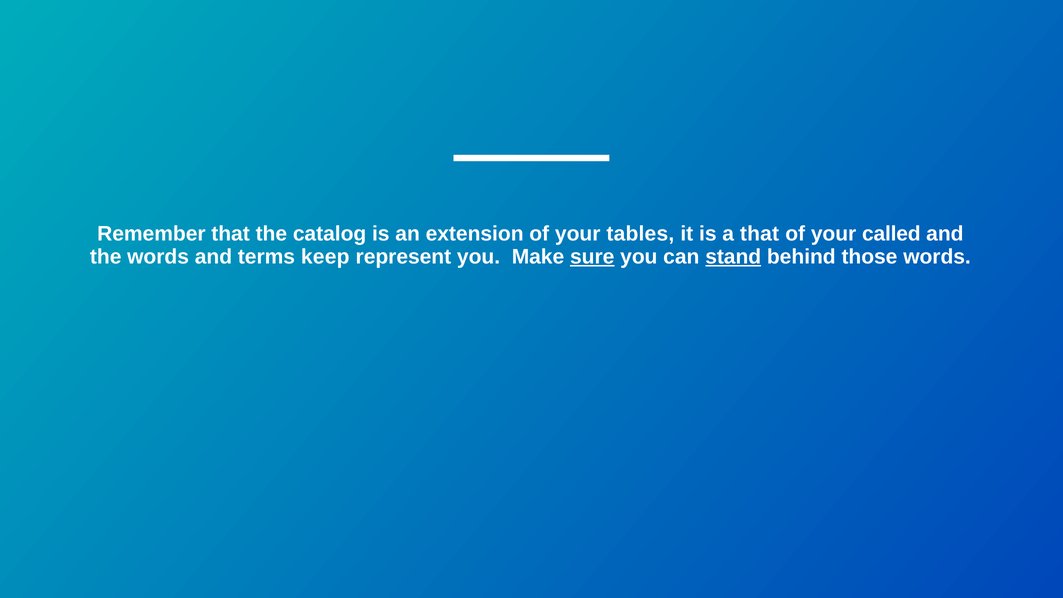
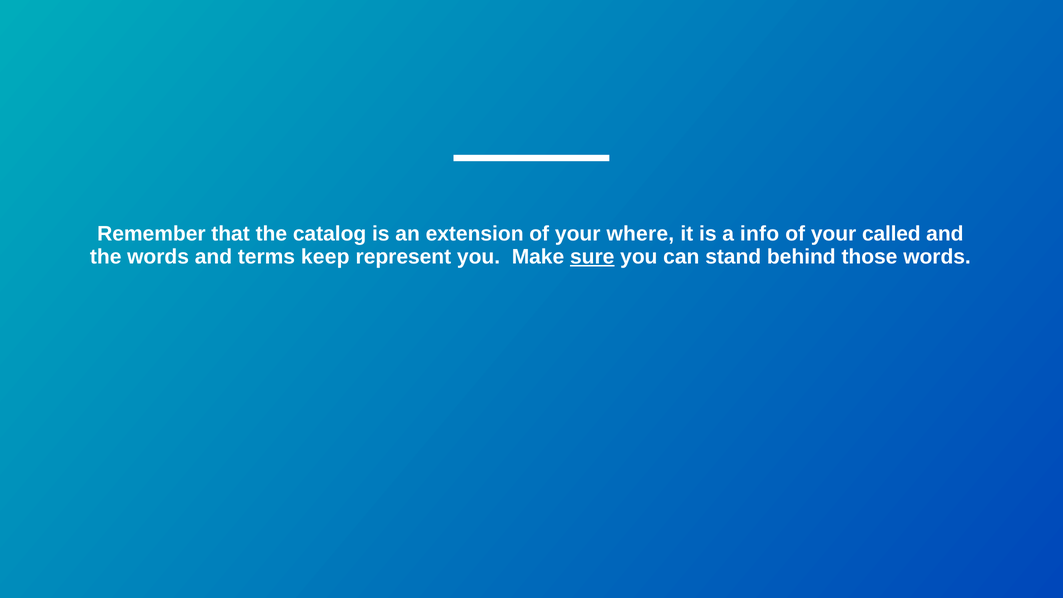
tables: tables -> where (640, 234)
a that: that -> info (760, 234)
stand underline: present -> none (733, 257)
